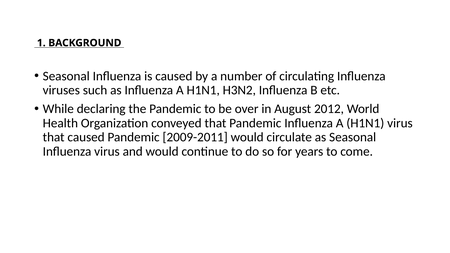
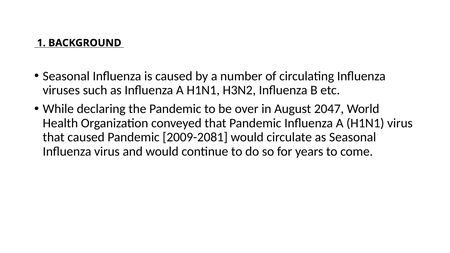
2012: 2012 -> 2047 (329, 109)
2009-2011: 2009-2011 -> 2009-2081 (195, 137)
